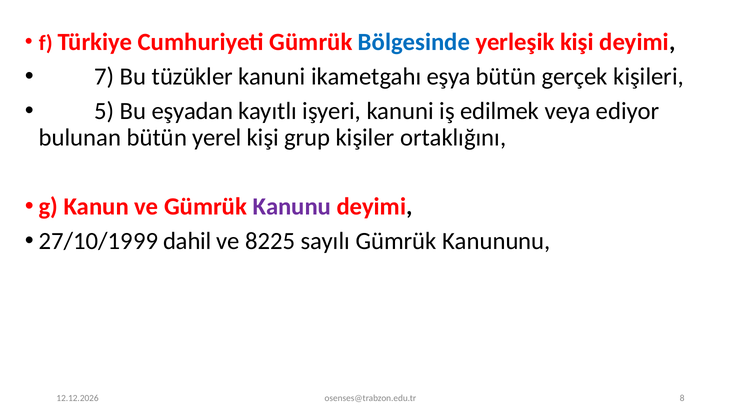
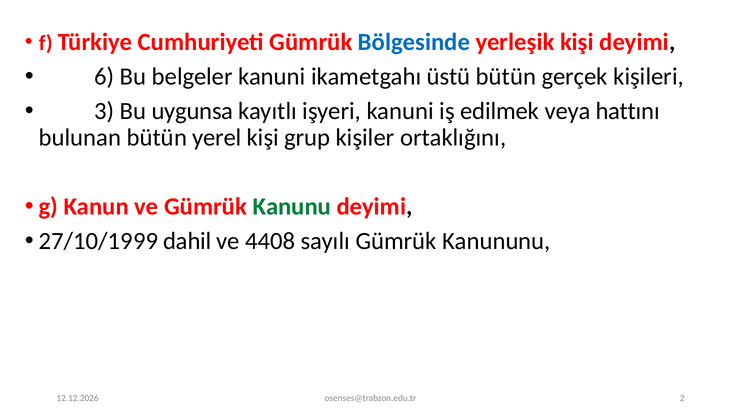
7: 7 -> 6 (104, 77)
tüzükler: tüzükler -> belgeler (192, 77)
eşya: eşya -> üstü (449, 77)
5: 5 -> 3 (104, 111)
eşyadan: eşyadan -> uygunsa (192, 111)
ediyor: ediyor -> hattını (628, 111)
Kanunu colour: purple -> green (292, 206)
8225: 8225 -> 4408 (270, 241)
8: 8 -> 2 (682, 398)
